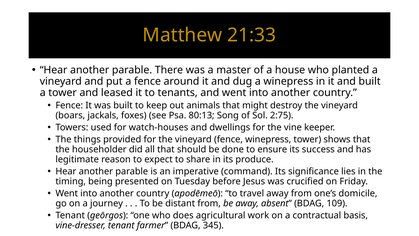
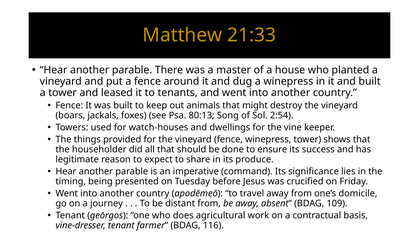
2:75: 2:75 -> 2:54 (282, 115)
345: 345 -> 116 (213, 225)
